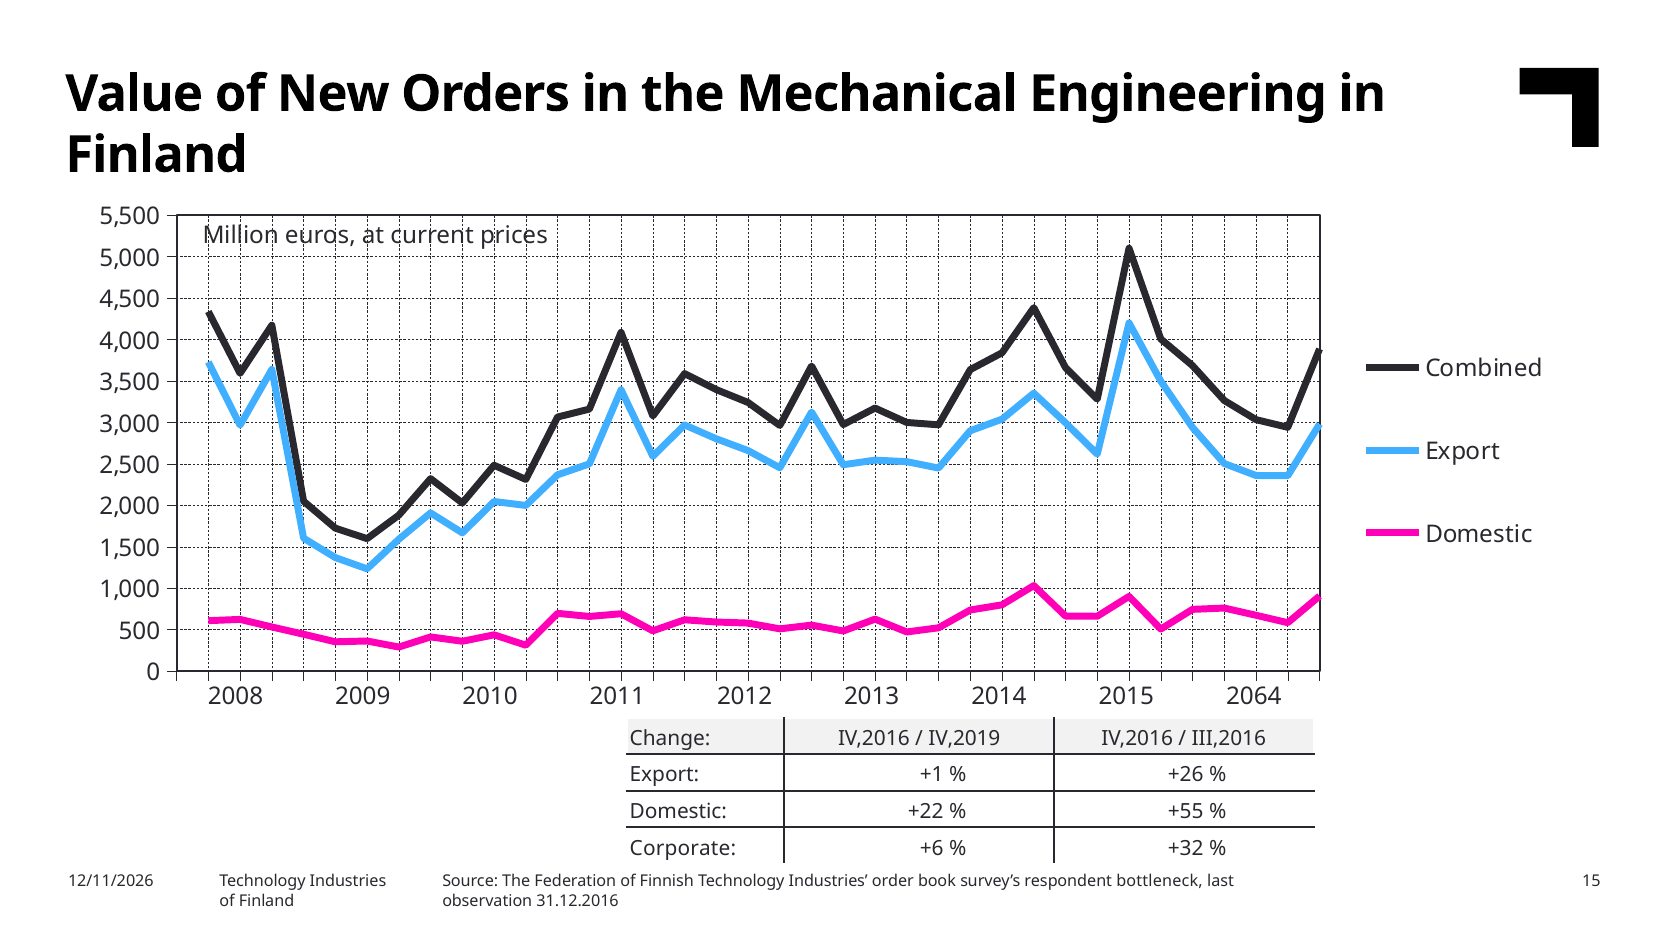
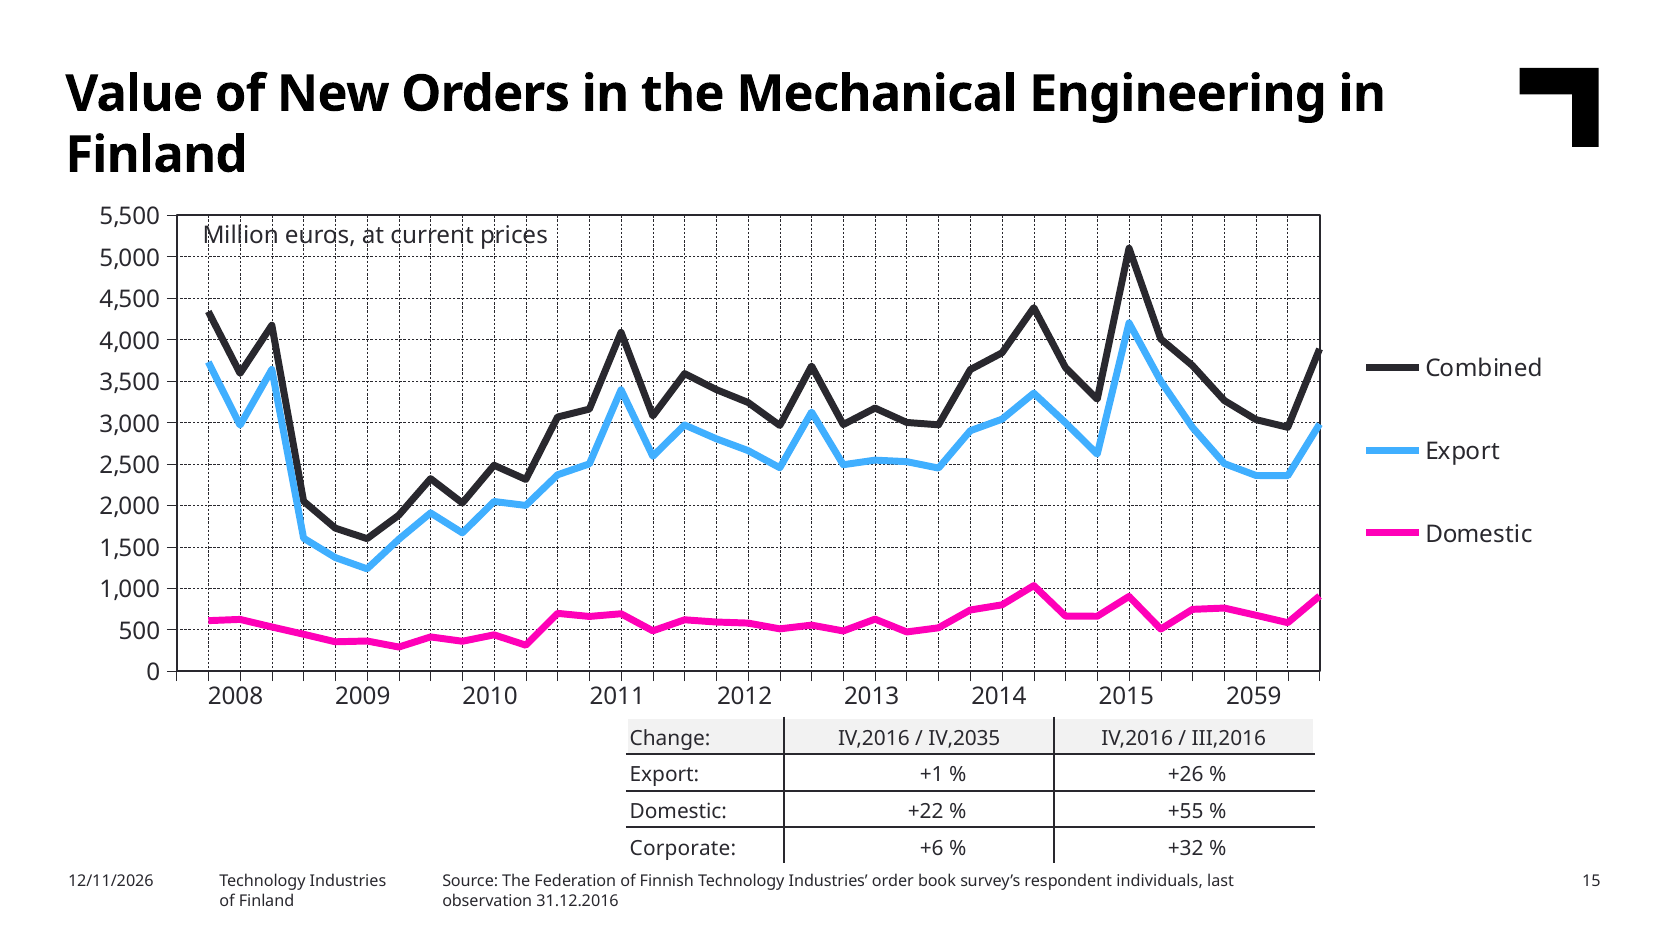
2064: 2064 -> 2059 (1254, 696)
IV,2019: IV,2019 -> IV,2035 (964, 738)
bottleneck: bottleneck -> individuals (1160, 881)
